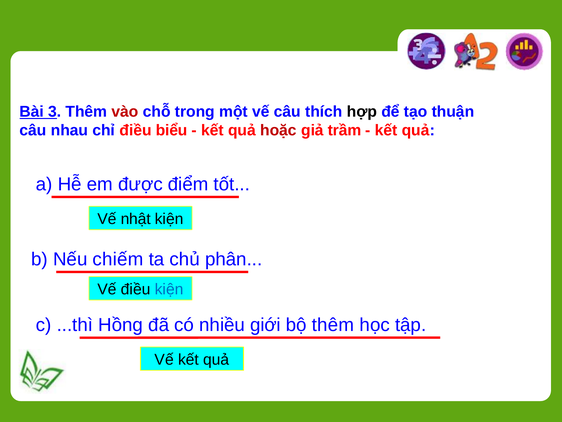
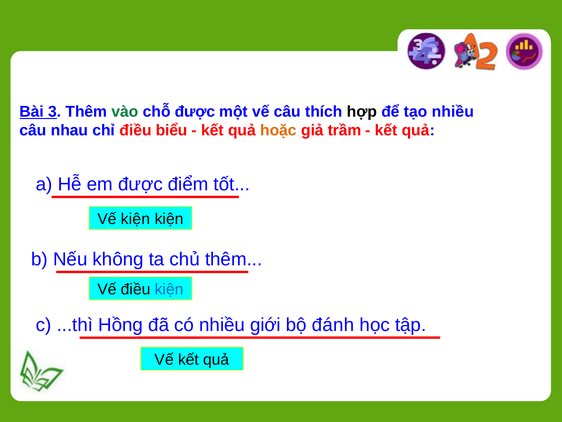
vào colour: red -> green (125, 112)
chỗ trong: trong -> được (195, 112)
tạo thuận: thuận -> nhiều (453, 112)
hoặc colour: red -> orange (278, 130)
Vế nhật: nhật -> kiện (136, 219)
chiếm: chiếm -> không (118, 259)
chủ phân: phân -> thêm (234, 259)
bộ thêm: thêm -> đánh (333, 324)
